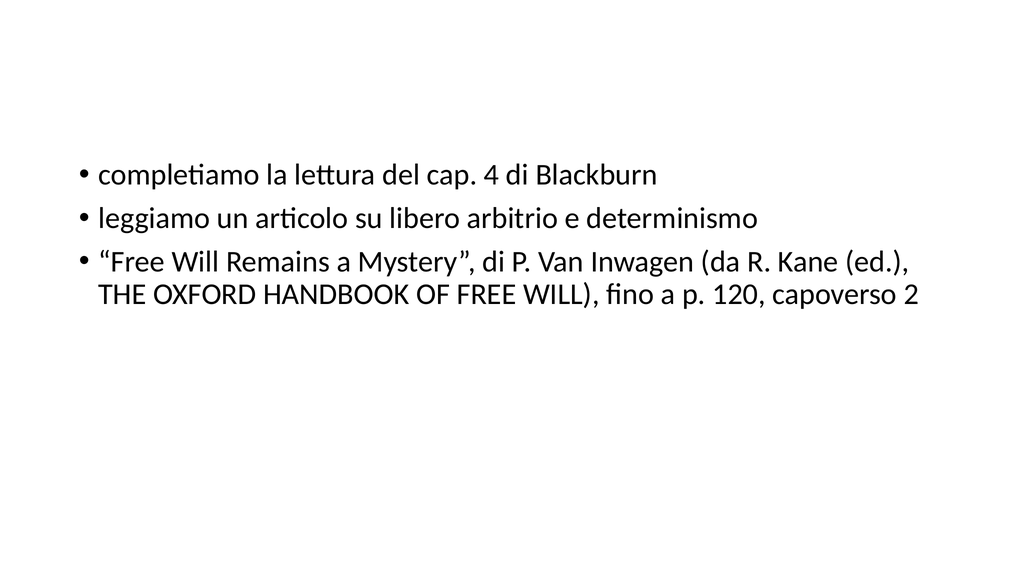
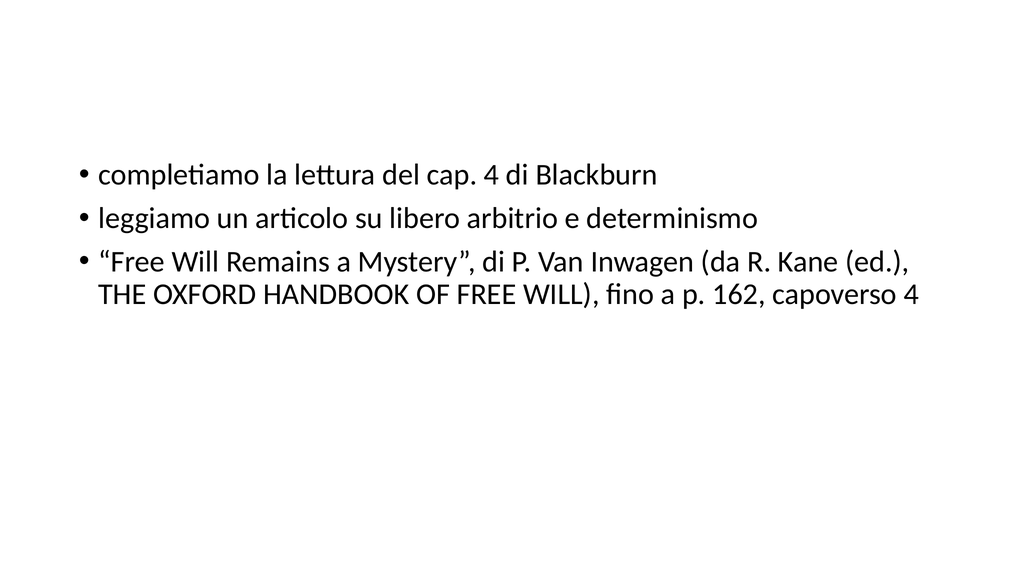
120: 120 -> 162 (739, 294)
capoverso 2: 2 -> 4 (911, 294)
